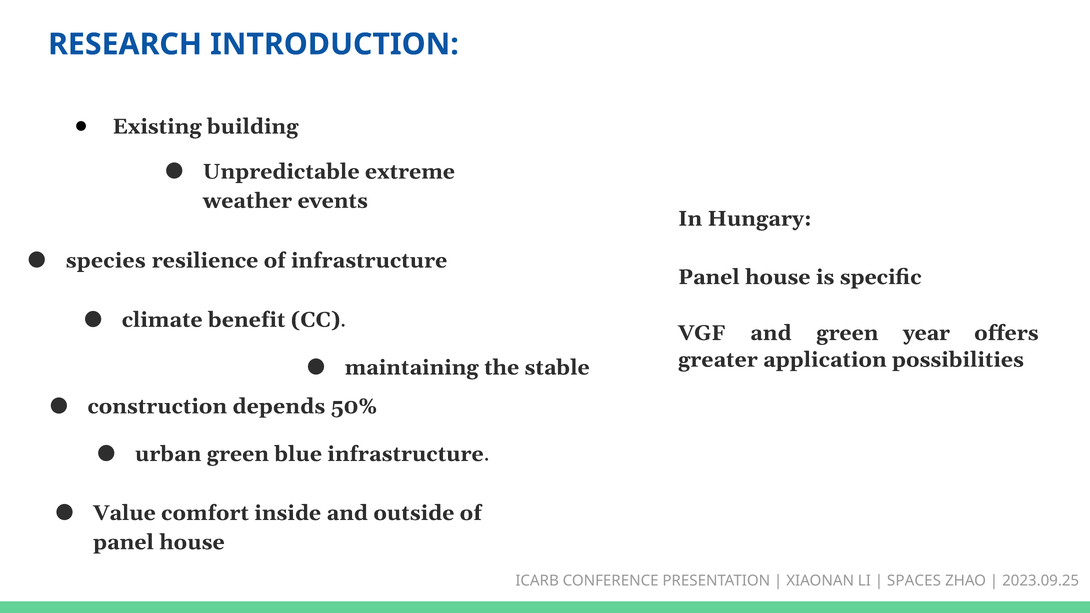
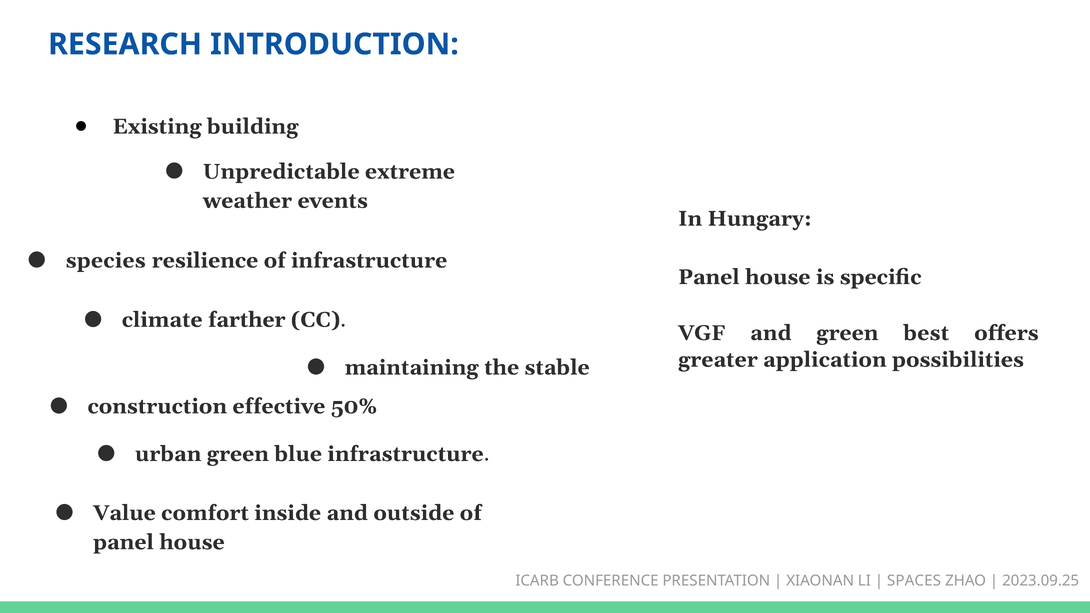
benefit: benefit -> farther (247, 320)
year: year -> best (926, 333)
depends: depends -> effective (279, 406)
